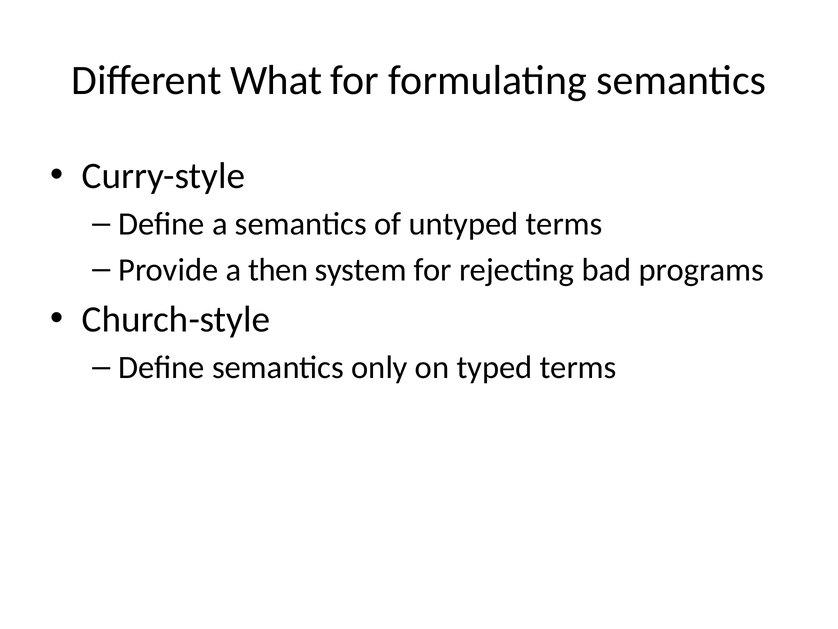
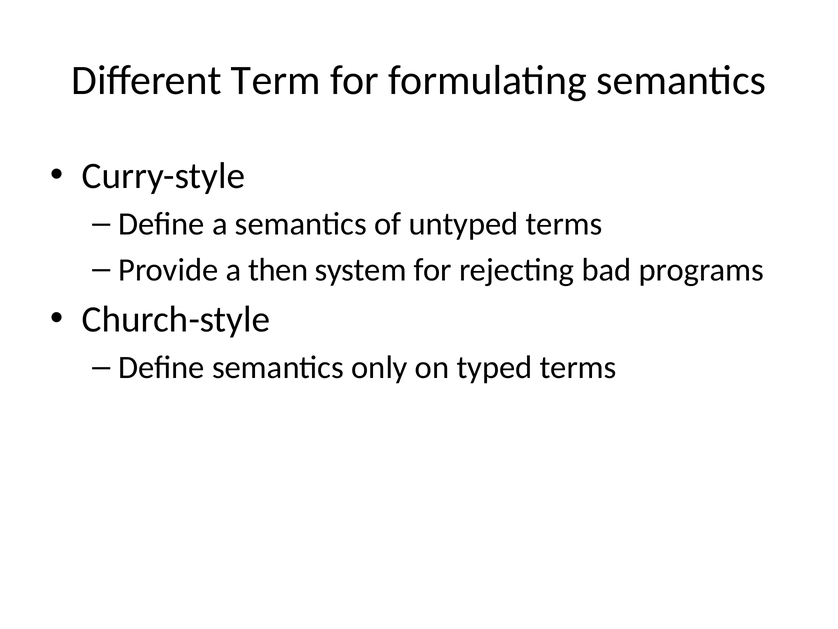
What: What -> Term (276, 80)
